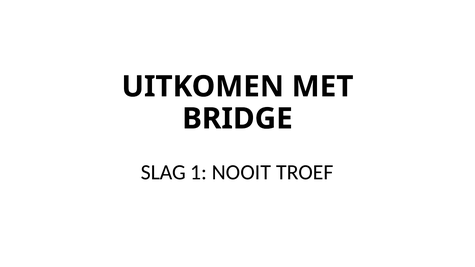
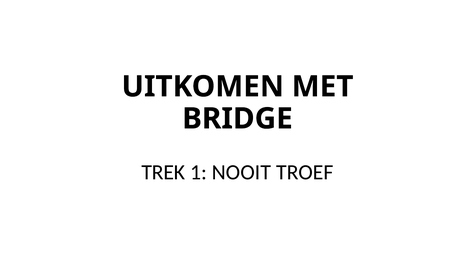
SLAG: SLAG -> TREK (163, 172)
